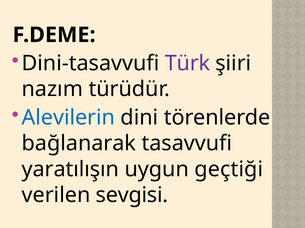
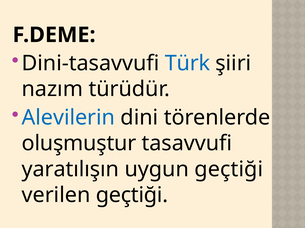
Türk colour: purple -> blue (187, 64)
bağlanarak: bağlanarak -> oluşmuştur (79, 144)
verilen sevgisi: sevgisi -> geçtiği (132, 196)
